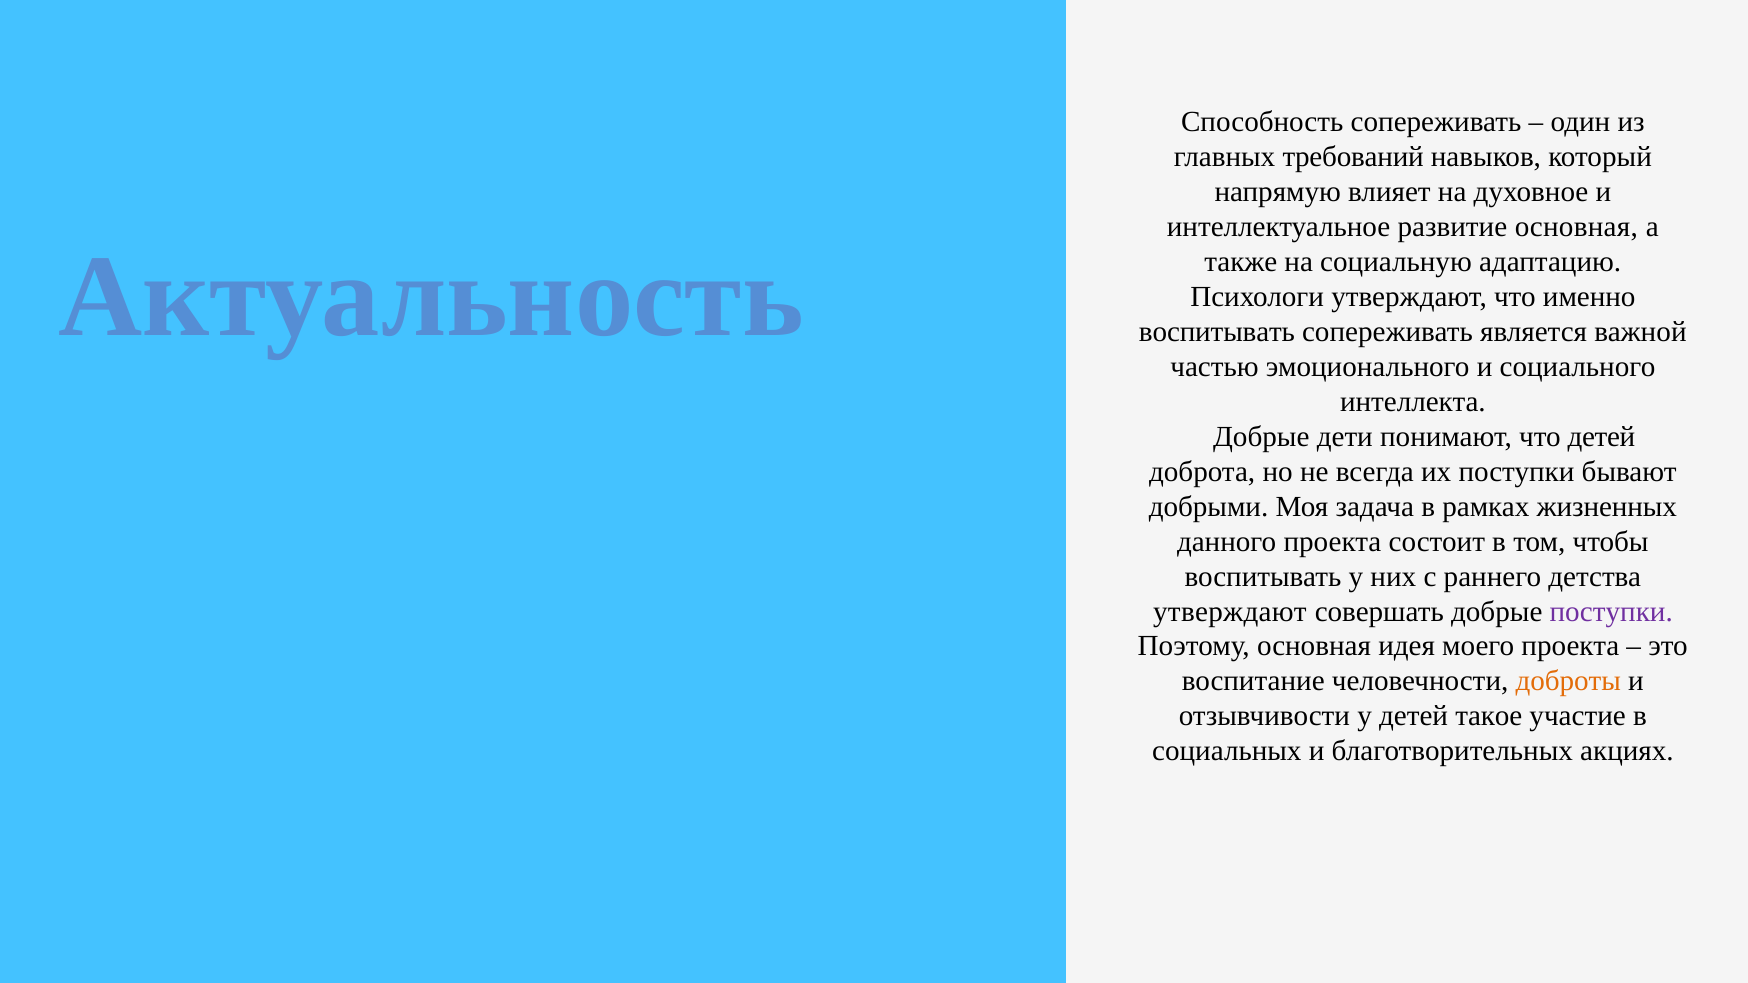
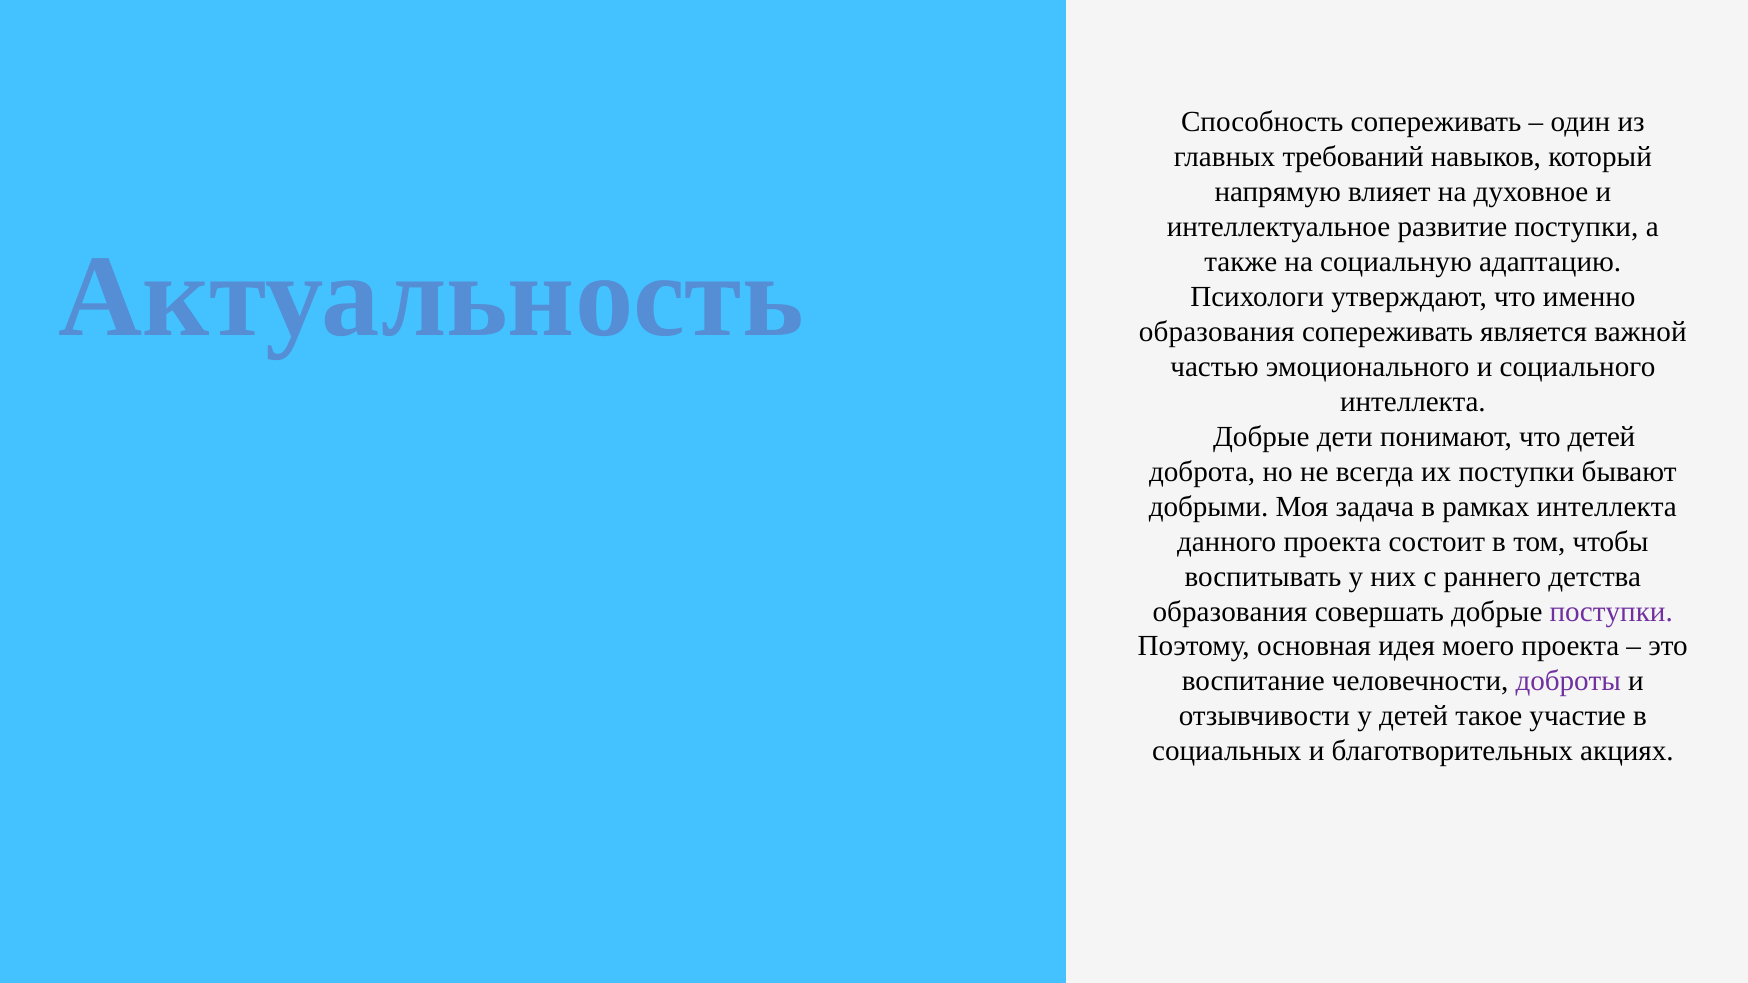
развитие основная: основная -> поступки (1576, 227)
воспитывать: воспитывать -> образования (1217, 332)
рамках жизненных: жизненных -> интеллекта (1607, 507)
утверждают: утверждают -> образования (1230, 612)
доброты colour: orange -> purple (1568, 681)
